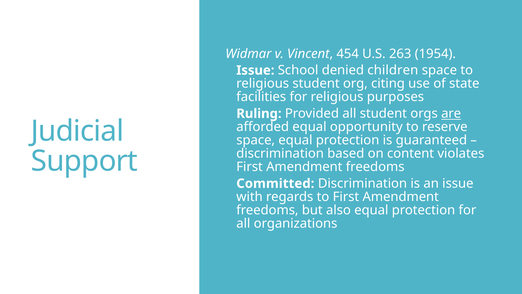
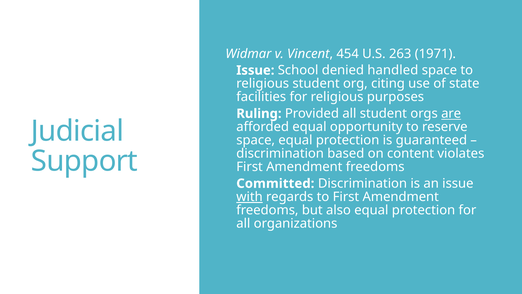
1954: 1954 -> 1971 (435, 54)
children: children -> handled (393, 70)
with underline: none -> present (250, 197)
